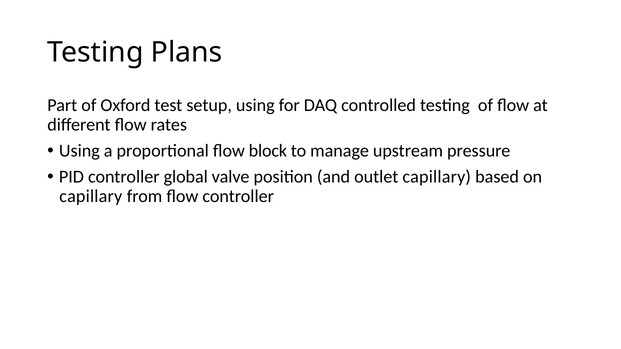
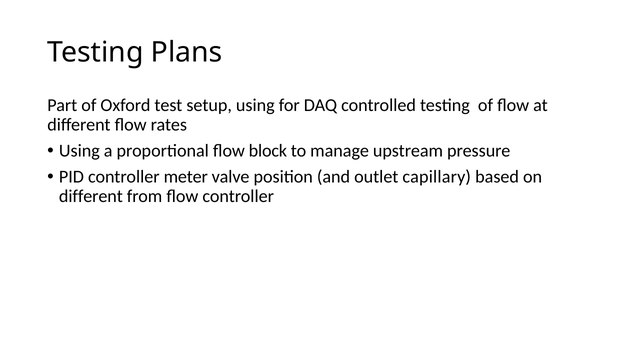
global: global -> meter (186, 177)
capillary: capillary -> different (91, 197)
